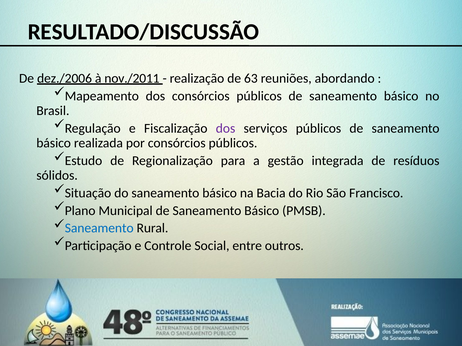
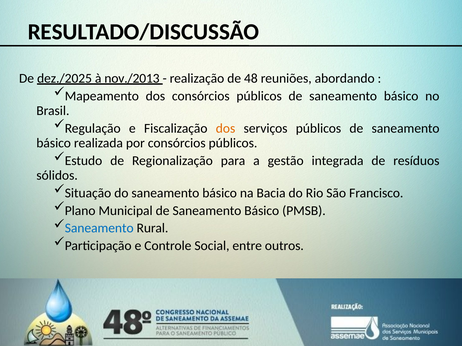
dez./2006: dez./2006 -> dez./2025 (65, 78)
nov./2011: nov./2011 -> nov./2013 (132, 78)
63: 63 -> 48 (251, 78)
dos colour: purple -> orange (226, 128)
